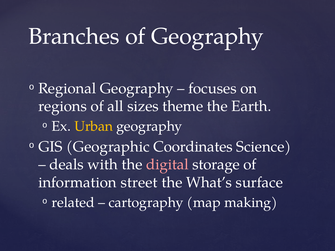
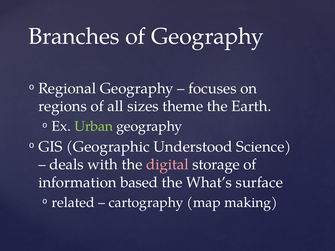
Urban colour: yellow -> light green (94, 126)
Coordinates: Coordinates -> Understood (193, 147)
street: street -> based (139, 183)
